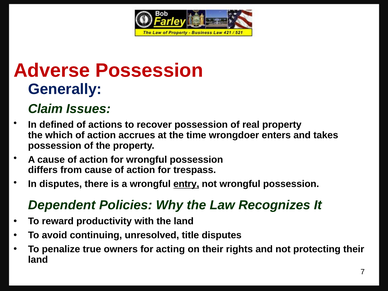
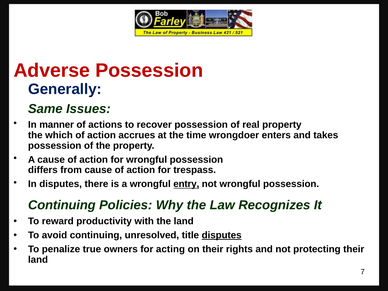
Claim: Claim -> Same (45, 109)
defined: defined -> manner (57, 125)
Dependent: Dependent -> Continuing (62, 205)
disputes underline: none -> present (222, 235)
